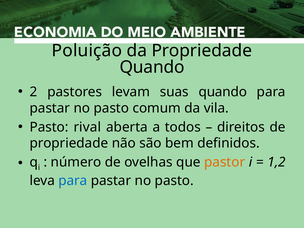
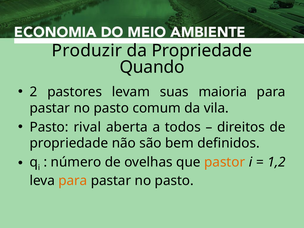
Poluição: Poluição -> Produzir (87, 51)
suas quando: quando -> maioria (223, 92)
para colour: blue -> orange (73, 181)
